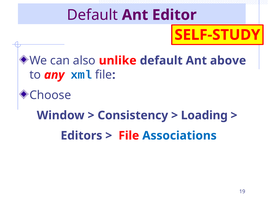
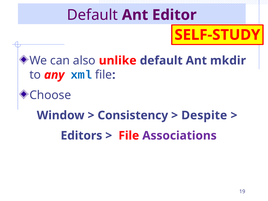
above: above -> mkdir (228, 61)
Loading: Loading -> Despite (204, 115)
Associations colour: blue -> purple (179, 136)
